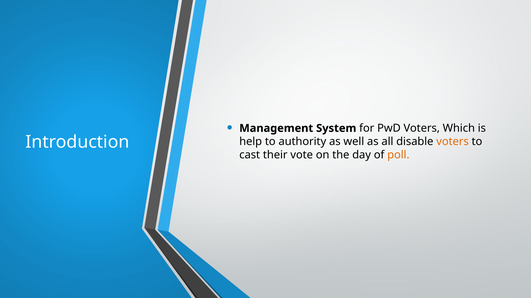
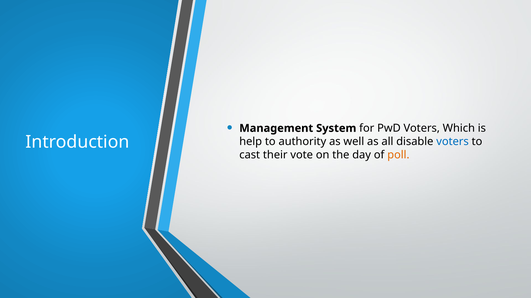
voters colour: orange -> blue (453, 142)
